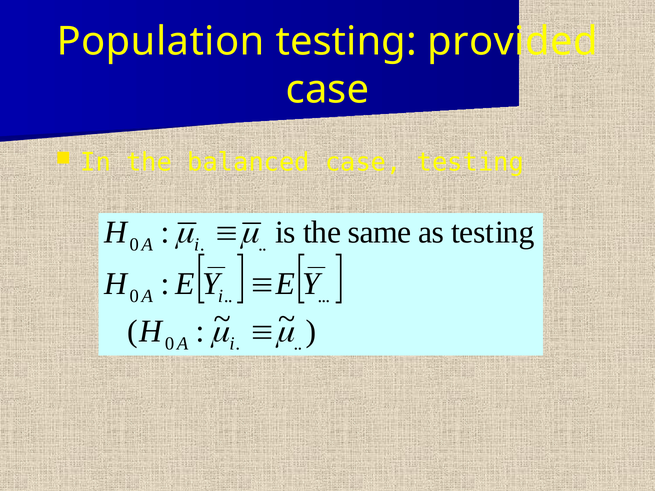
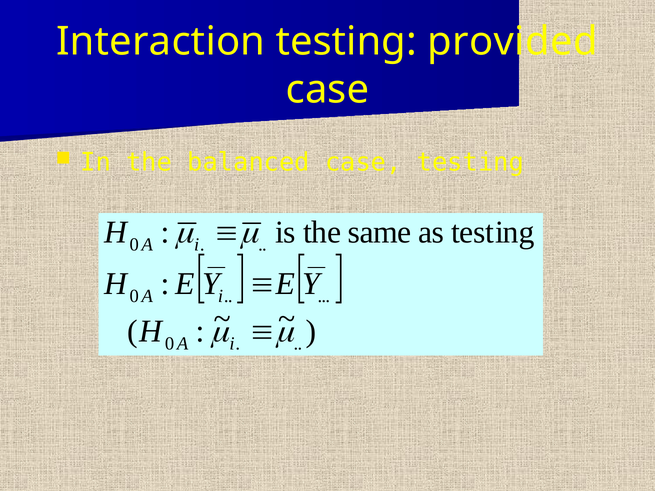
Population: Population -> Interaction (161, 42)
